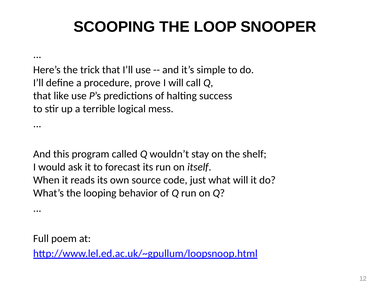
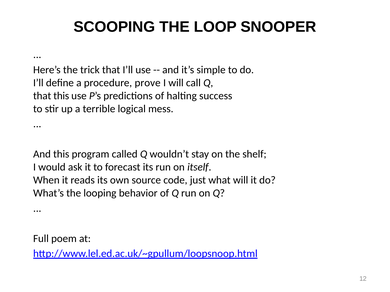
that like: like -> this (61, 96)
